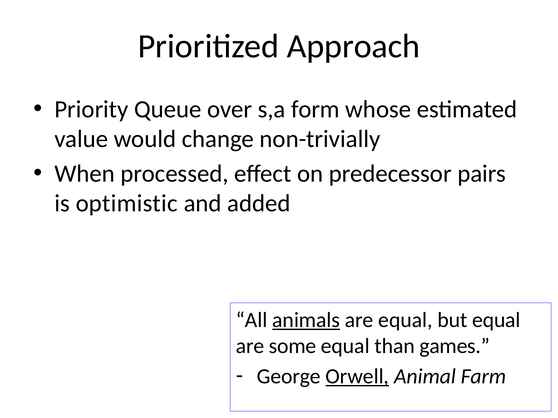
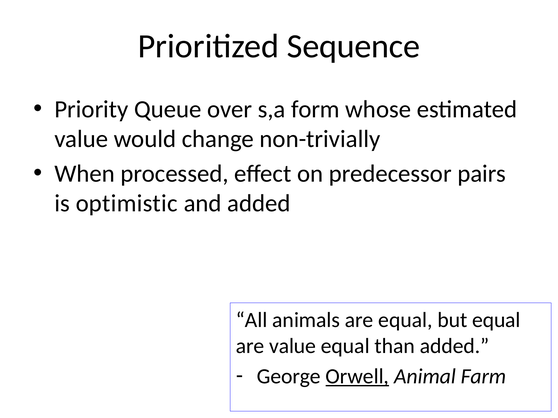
Approach: Approach -> Sequence (354, 46)
animals underline: present -> none (306, 320)
are some: some -> value (293, 346)
than games: games -> added (455, 346)
